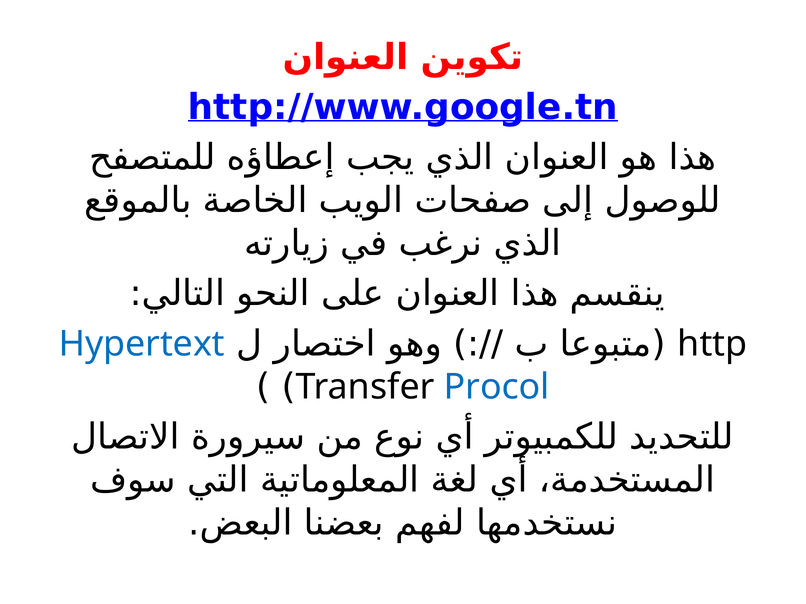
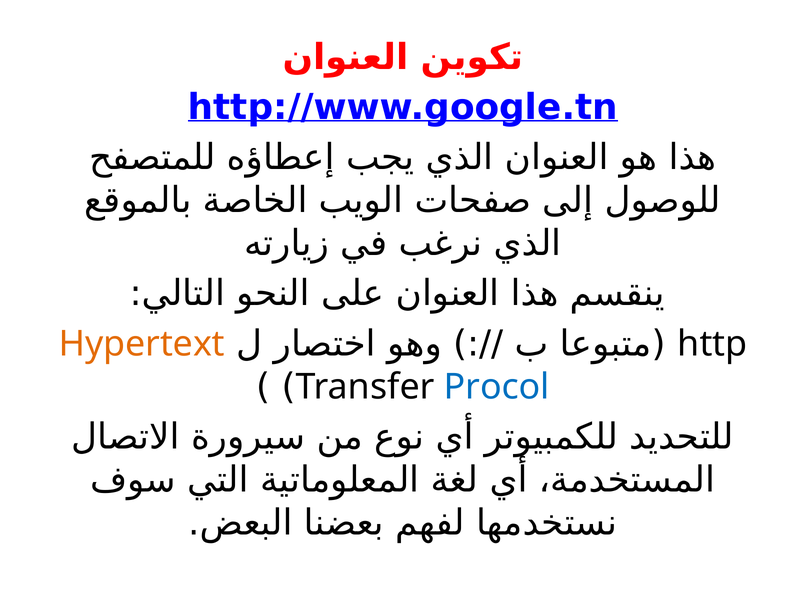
Hypertext colour: blue -> orange (142, 344)
